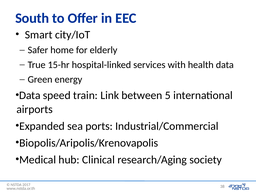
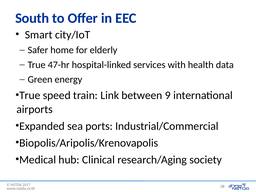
15-hr: 15-hr -> 47-hr (59, 65)
Data: Data -> True (30, 95)
5: 5 -> 9 (168, 95)
